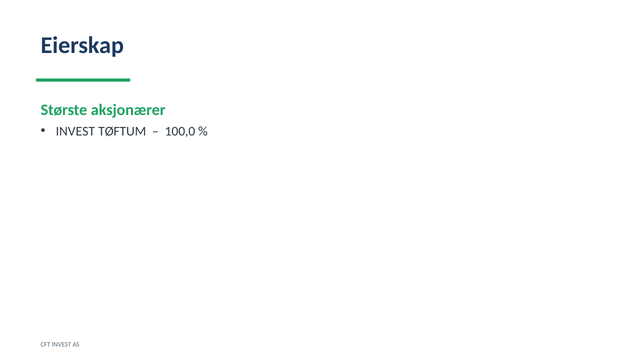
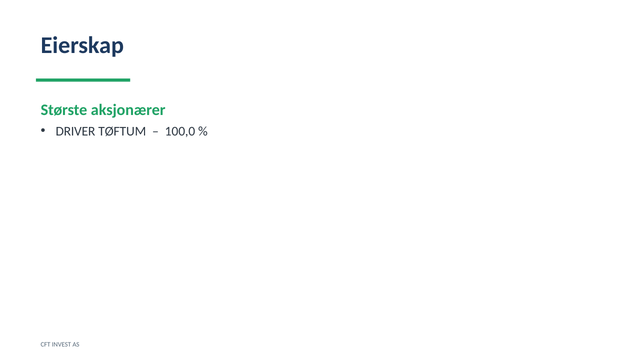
INVEST: INVEST -> DRIVER (75, 131)
